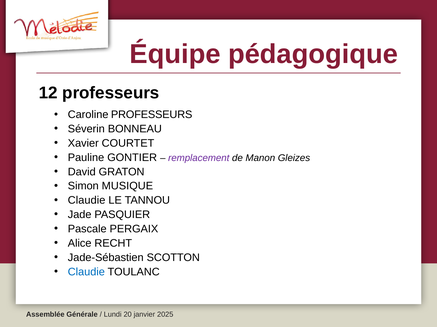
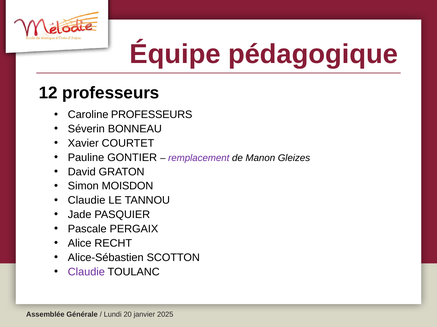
MUSIQUE: MUSIQUE -> MOISDON (127, 186)
Jade-Sébastien: Jade-Sébastien -> Alice-Sébastien (106, 258)
Claudie colour: blue -> purple (86, 272)
